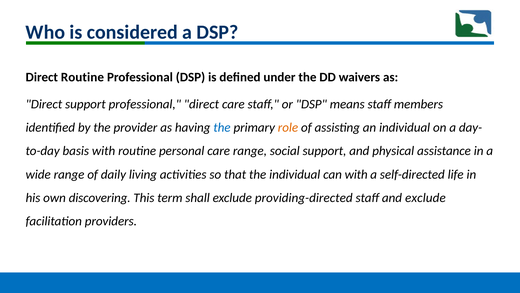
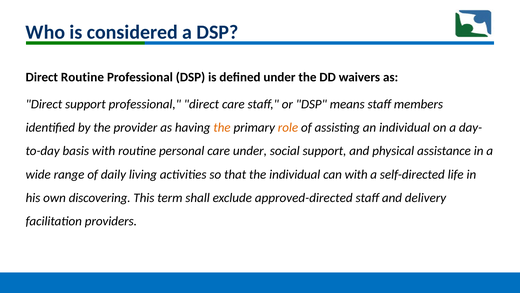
the colour: blue -> orange (222, 127)
care range: range -> under (250, 151)
providing-directed: providing-directed -> approved-directed (304, 197)
and exclude: exclude -> delivery (425, 197)
